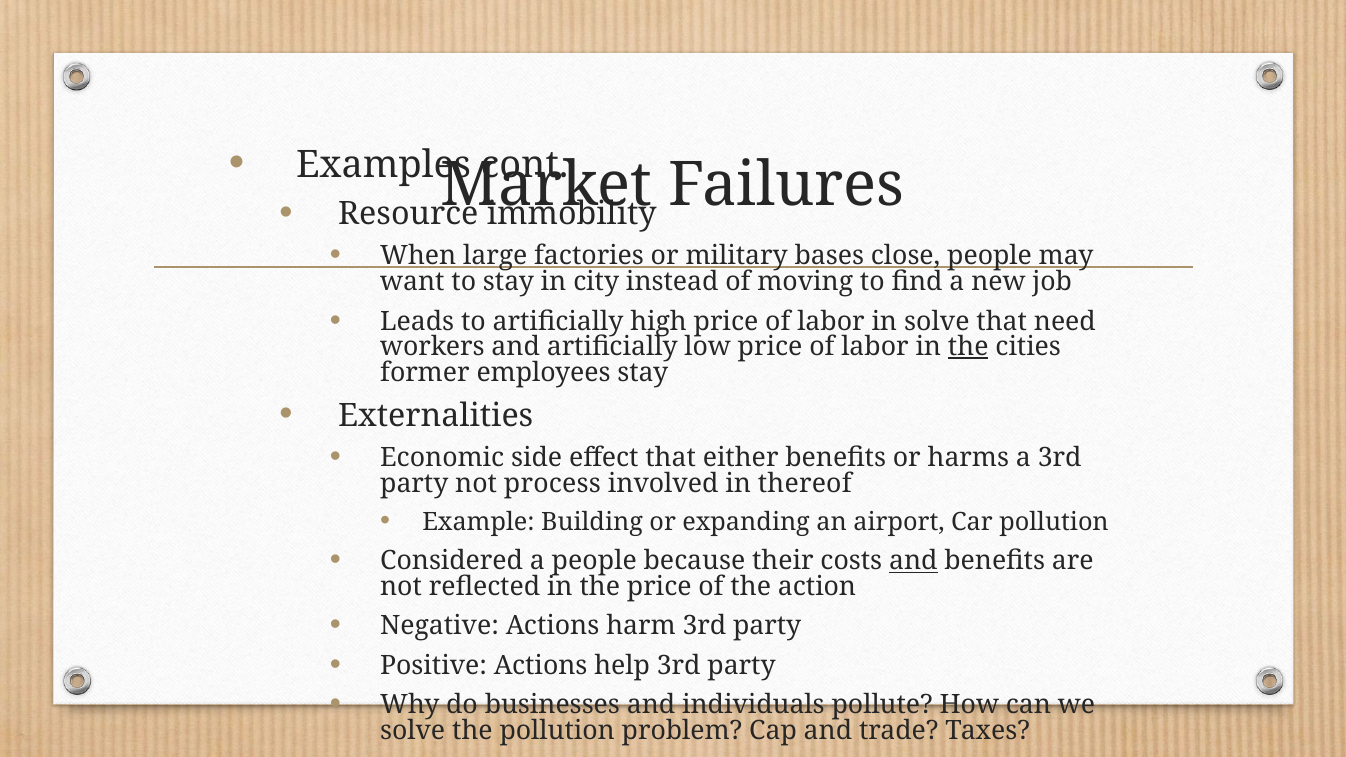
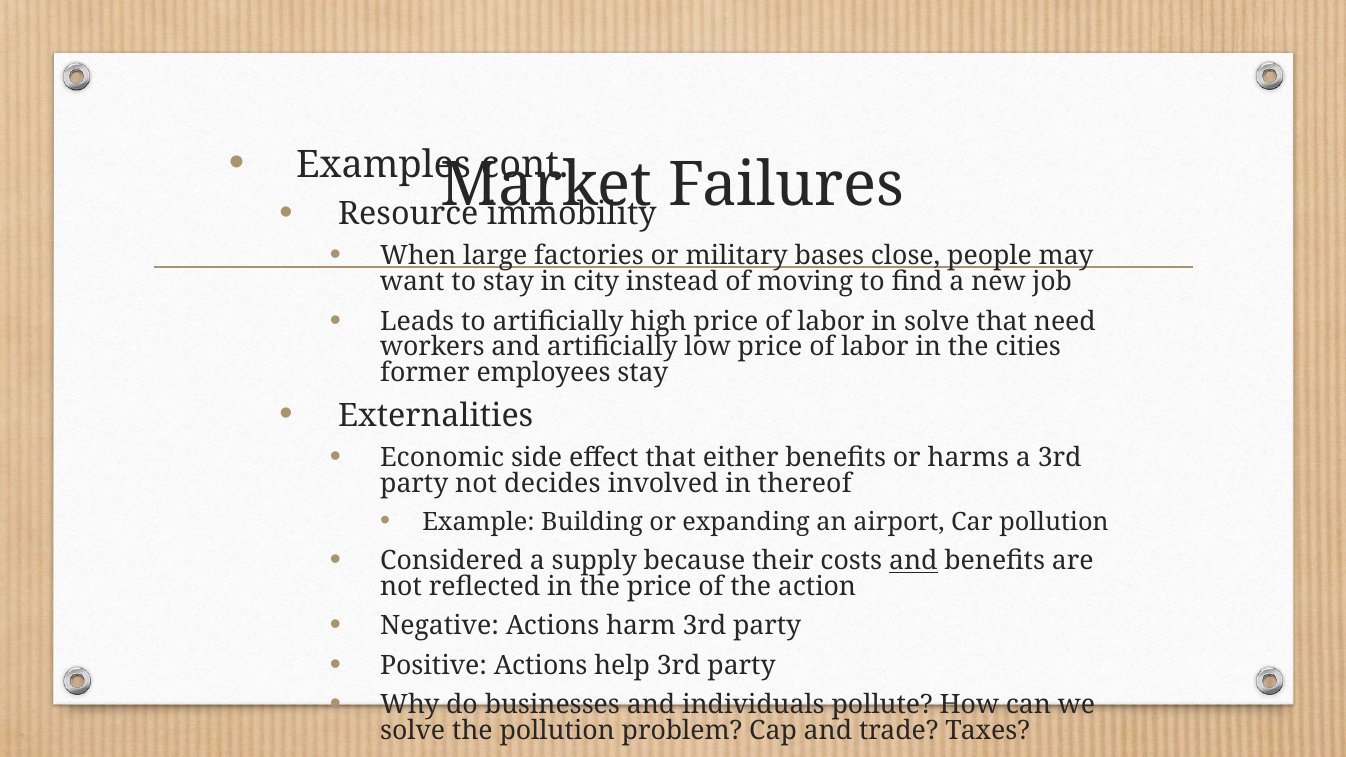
the underline: present -> none (968, 347)
process: process -> decides (552, 484)
a people: people -> supply (594, 561)
